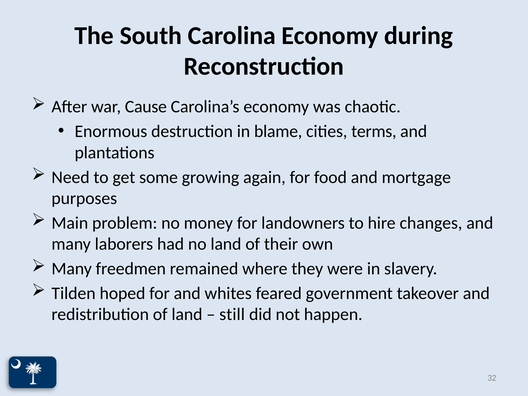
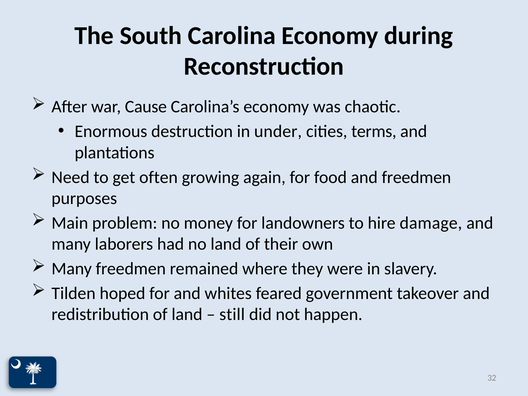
blame: blame -> under (278, 131)
some: some -> often (158, 177)
and mortgage: mortgage -> freedmen (416, 177)
changes: changes -> damage (431, 223)
